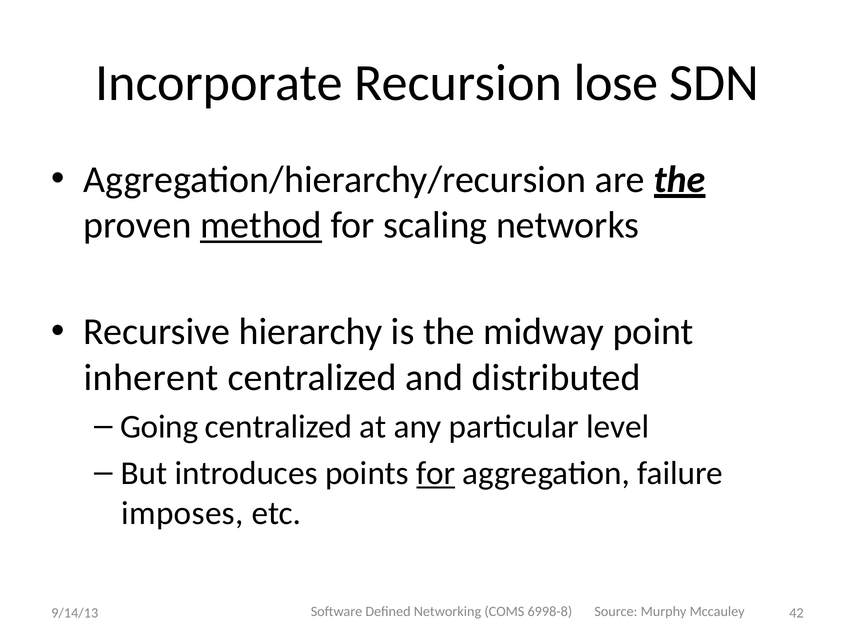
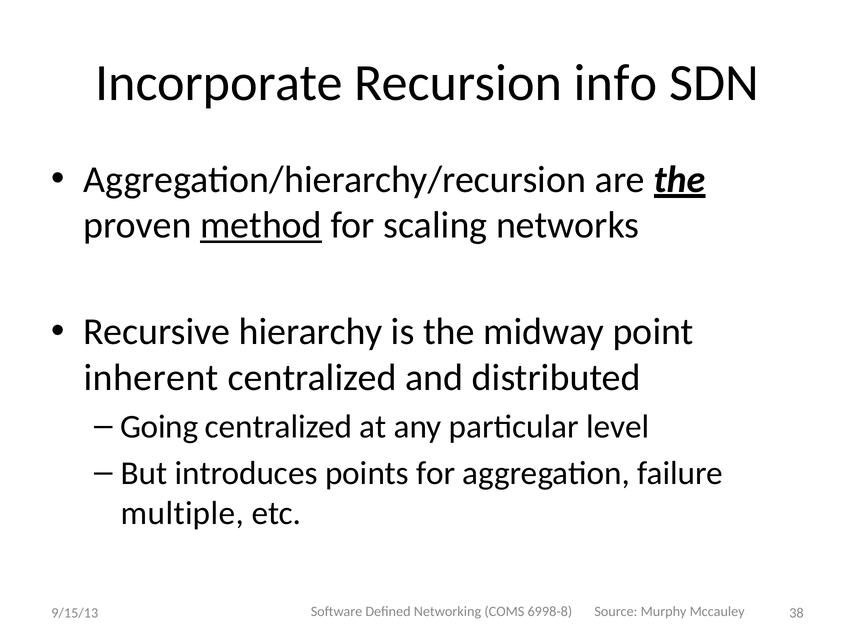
lose: lose -> info (616, 83)
for underline: present -> none (436, 473)
imposes: imposes -> multiple (182, 513)
42: 42 -> 38 (796, 612)
9/14/13: 9/14/13 -> 9/15/13 (75, 612)
